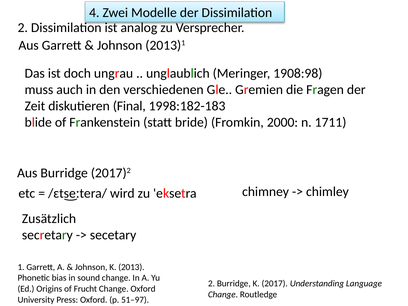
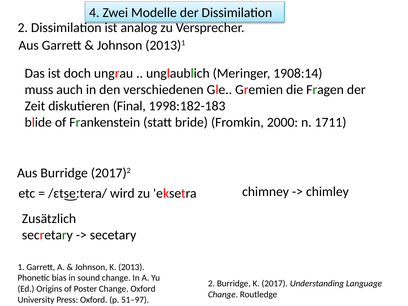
1908:98: 1908:98 -> 1908:14 (298, 73)
Frucht: Frucht -> Poster (85, 289)
